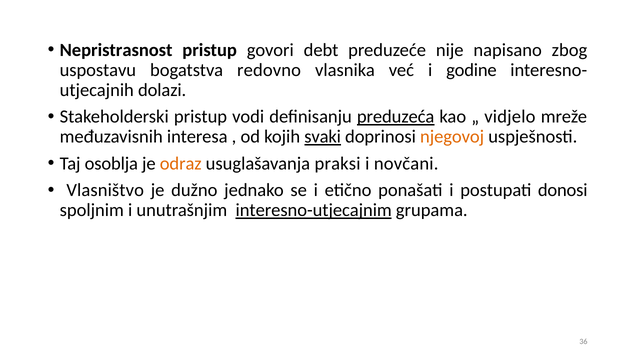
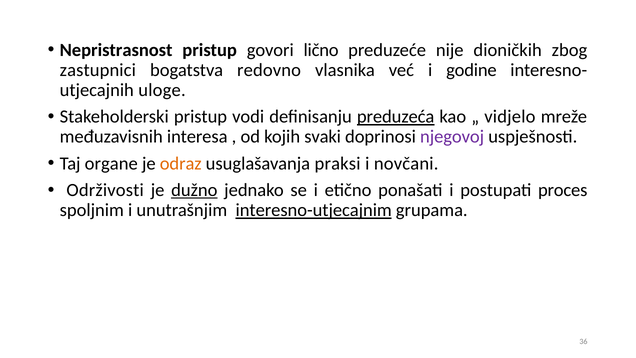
debt: debt -> lično (321, 50)
napisano: napisano -> dioničkih (508, 50)
uspostavu: uspostavu -> zastupnici (98, 70)
dolazi: dolazi -> uloge (162, 90)
svaki underline: present -> none (323, 137)
njegovoj colour: orange -> purple (452, 137)
osoblja: osoblja -> organe (111, 163)
Vlasništvo: Vlasništvo -> Održivosti (105, 190)
dužno underline: none -> present (194, 190)
donosi: donosi -> proces (563, 190)
